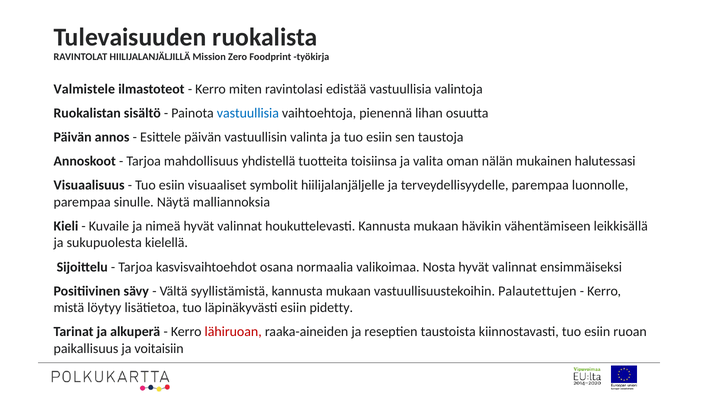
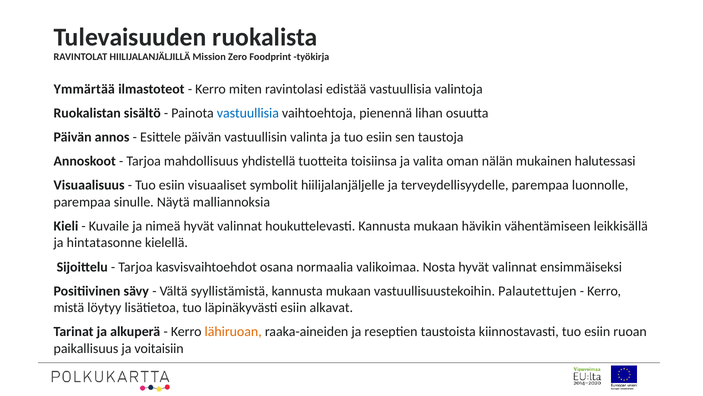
Valmistele: Valmistele -> Ymmärtää (84, 89)
sukupuolesta: sukupuolesta -> hintatasonne (104, 243)
pidetty: pidetty -> alkavat (331, 307)
lähiruoan colour: red -> orange (233, 331)
